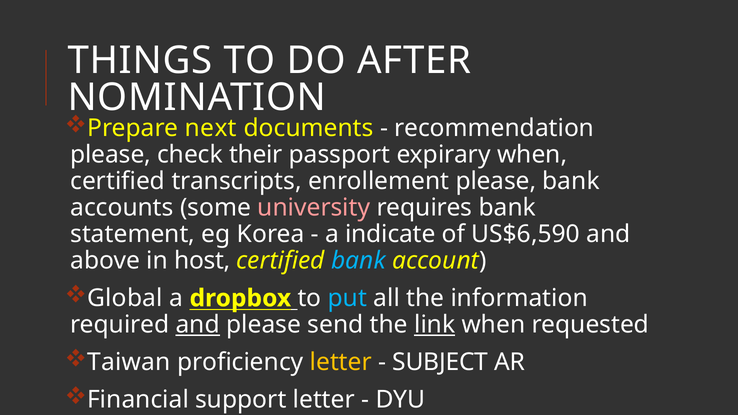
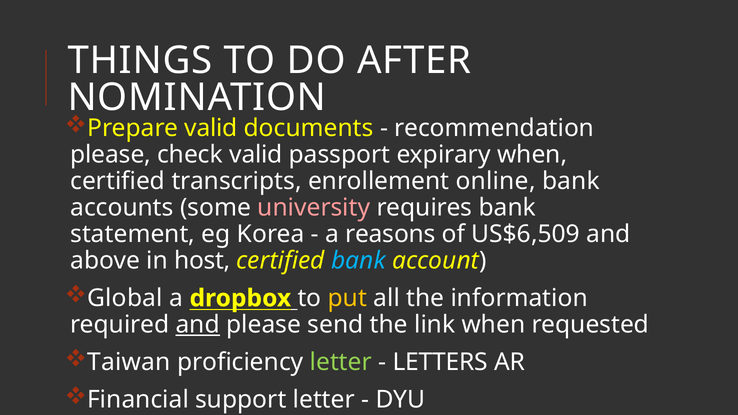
Prepare next: next -> valid (211, 128)
check their: their -> valid (256, 155)
enrollement please: please -> online (496, 181)
indicate: indicate -> reasons (390, 234)
US$6,590: US$6,590 -> US$6,509 (526, 234)
put colour: light blue -> yellow (347, 298)
link underline: present -> none (435, 325)
letter colour: yellow -> light green (341, 362)
SUBJECT: SUBJECT -> LETTERS (440, 362)
